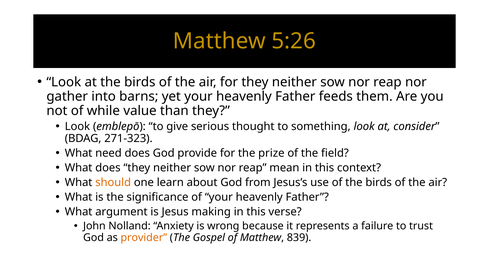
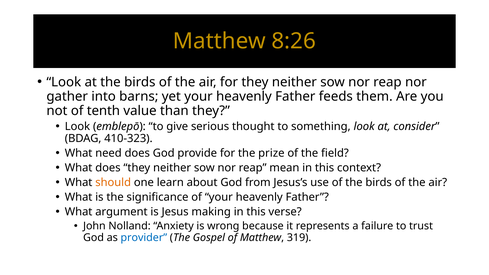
5:26: 5:26 -> 8:26 (294, 41)
while: while -> tenth (103, 111)
271-323: 271-323 -> 410-323 (128, 139)
provider colour: orange -> blue (144, 238)
839: 839 -> 319 (299, 238)
